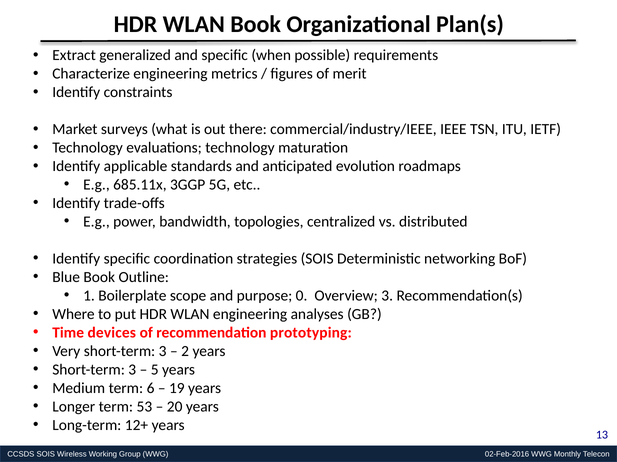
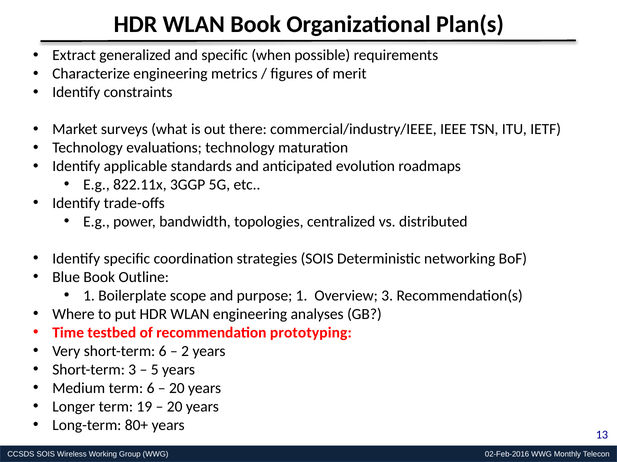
685.11x: 685.11x -> 822.11x (140, 185)
purpose 0: 0 -> 1 (302, 296)
devices: devices -> testbed (112, 333)
Very short-term 3: 3 -> 6 (163, 352)
19: 19 -> 20 (177, 389)
53: 53 -> 19 (144, 407)
12+: 12+ -> 80+ (136, 426)
